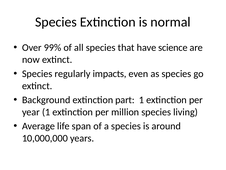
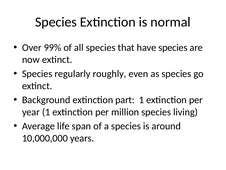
have science: science -> species (173, 47)
impacts: impacts -> roughly (110, 74)
